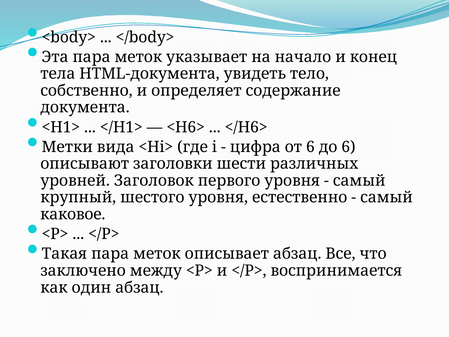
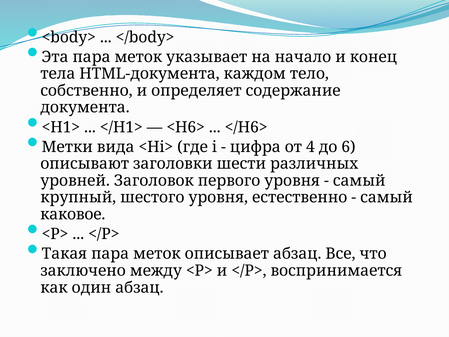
увидеть: увидеть -> каждом (255, 74)
от 6: 6 -> 4 (310, 147)
